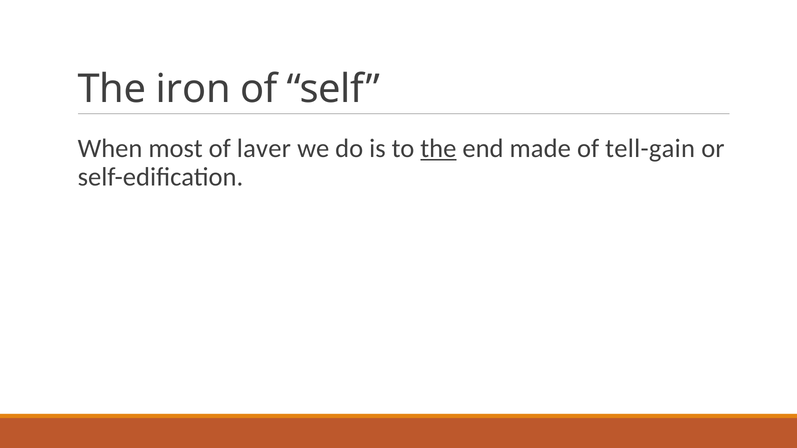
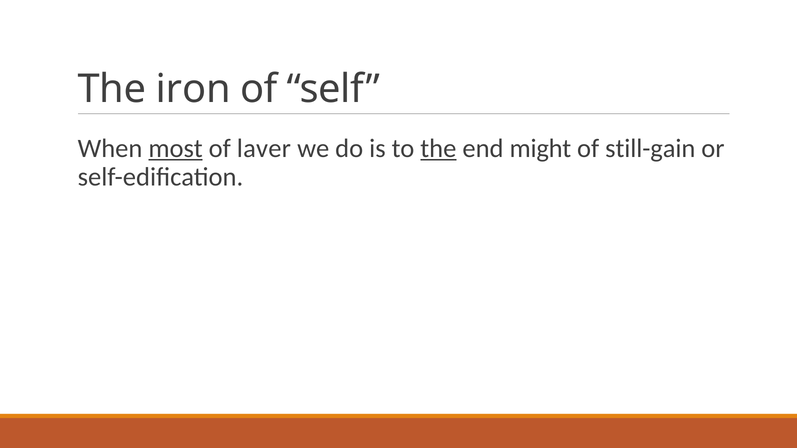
most underline: none -> present (176, 148)
made: made -> might (540, 148)
tell-gain: tell-gain -> still-gain (650, 148)
